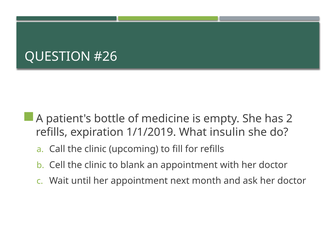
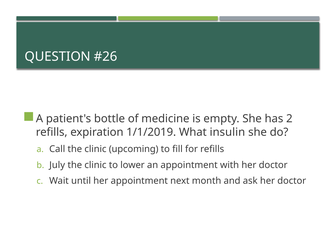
Cell: Cell -> July (57, 165)
blank: blank -> lower (132, 165)
